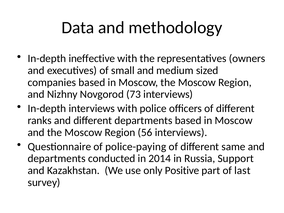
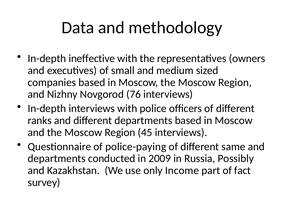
73: 73 -> 76 (134, 94)
56: 56 -> 45 (145, 132)
2014: 2014 -> 2009 (160, 159)
Support: Support -> Possibly (236, 159)
Positive: Positive -> Income (182, 170)
last: last -> fact (243, 170)
